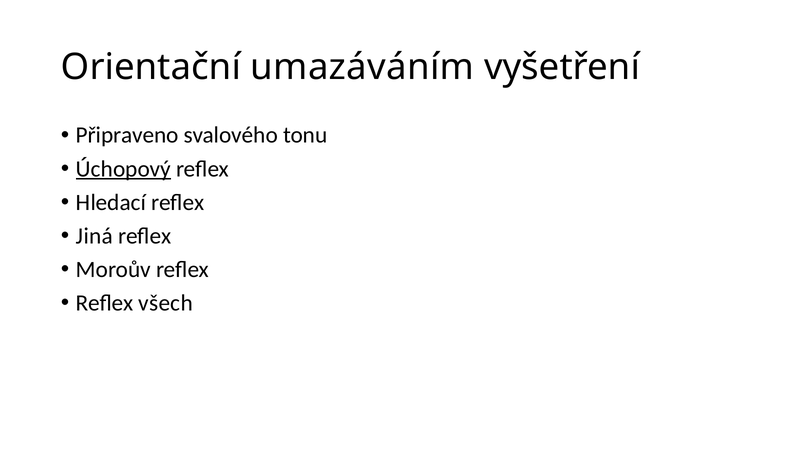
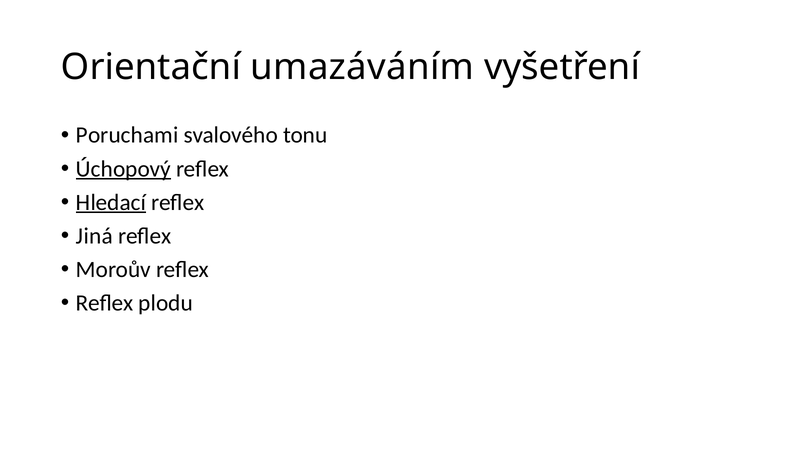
Připraveno: Připraveno -> Poruchami (127, 135)
Hledací underline: none -> present (111, 202)
všech: všech -> plodu (166, 303)
